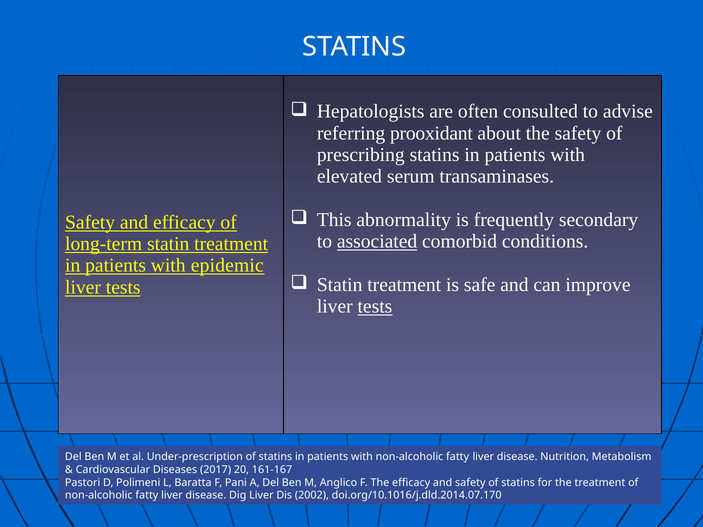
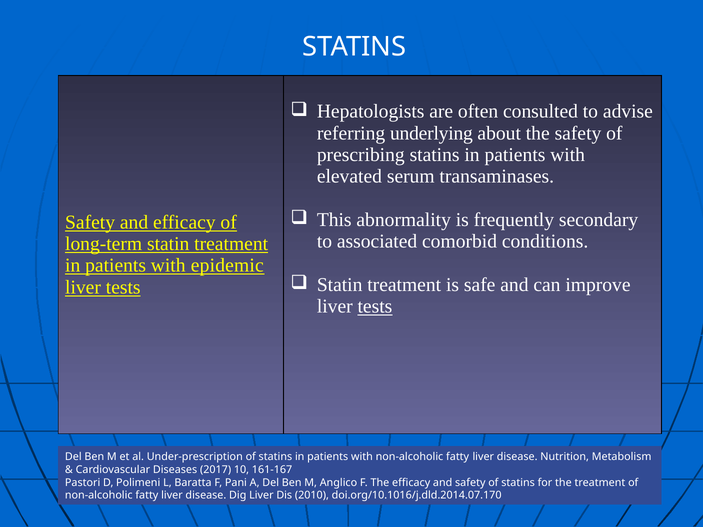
prooxidant: prooxidant -> underlying (431, 133)
associated underline: present -> none (377, 242)
20: 20 -> 10 (242, 470)
2002: 2002 -> 2010 (312, 496)
